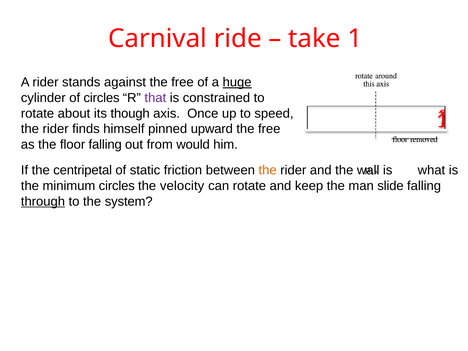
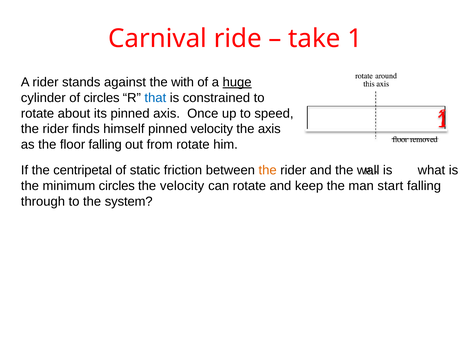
against the free: free -> with (183, 82)
that colour: purple -> blue (155, 98)
its though: though -> pinned (130, 113)
pinned upward: upward -> velocity (212, 129)
free: free -> axis (269, 129)
from would: would -> rotate (193, 145)
slide: slide -> start (390, 186)
through underline: present -> none (43, 201)
